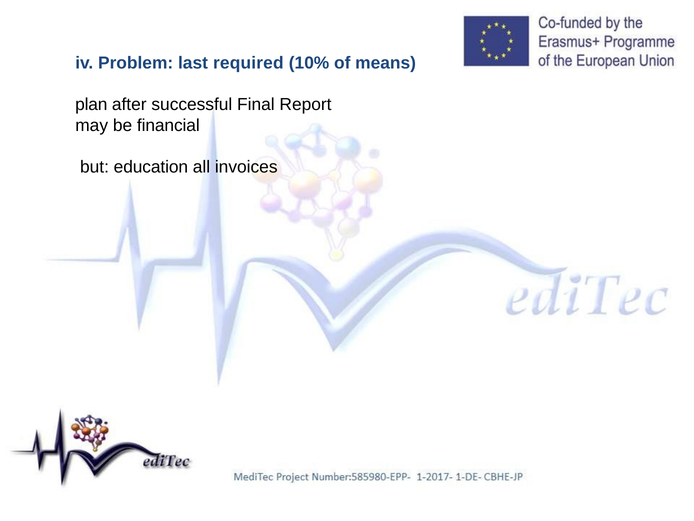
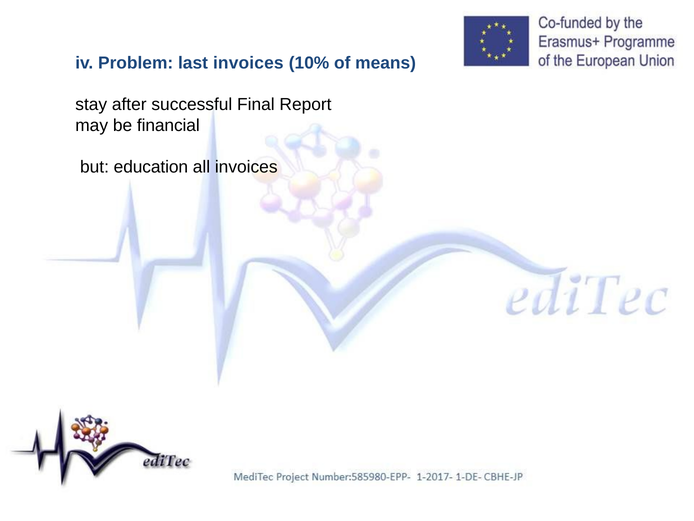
last required: required -> invoices (248, 63)
plan: plan -> stay (91, 104)
